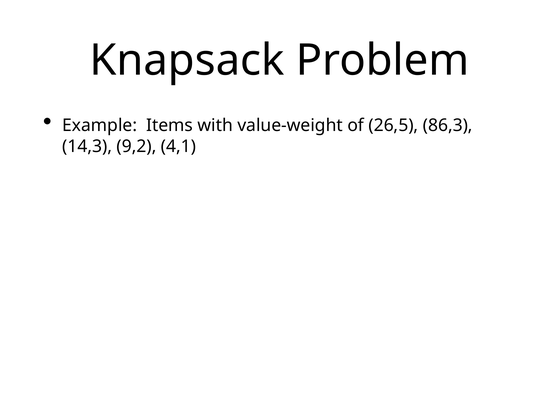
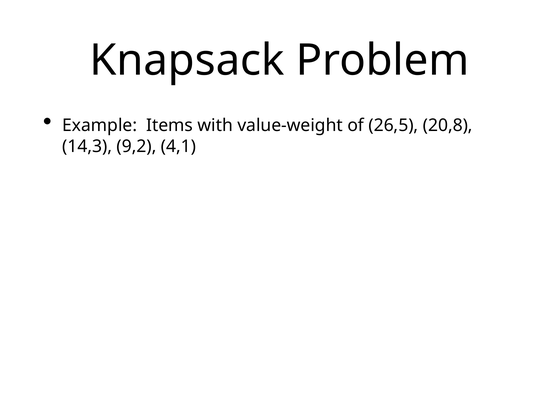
86,3: 86,3 -> 20,8 (448, 125)
